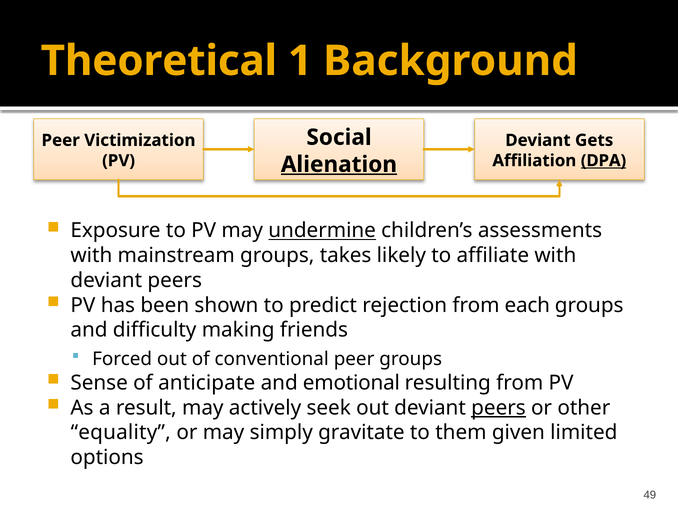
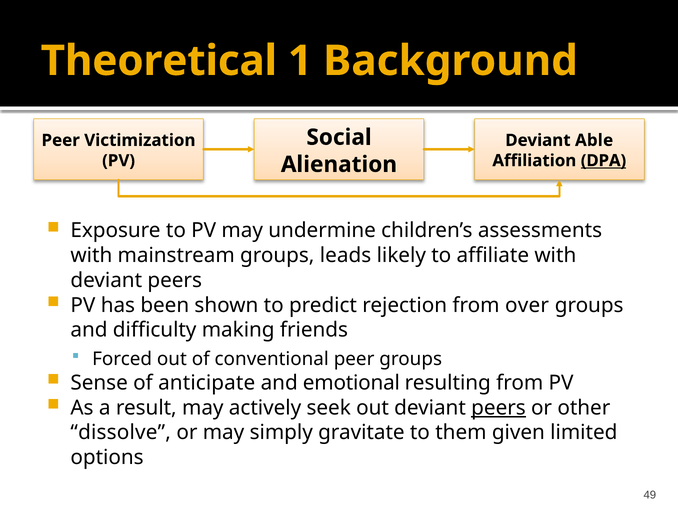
Gets: Gets -> Able (594, 140)
Alienation underline: present -> none (339, 164)
undermine underline: present -> none (322, 230)
takes: takes -> leads (346, 255)
each: each -> over (527, 305)
equality: equality -> dissolve (121, 432)
